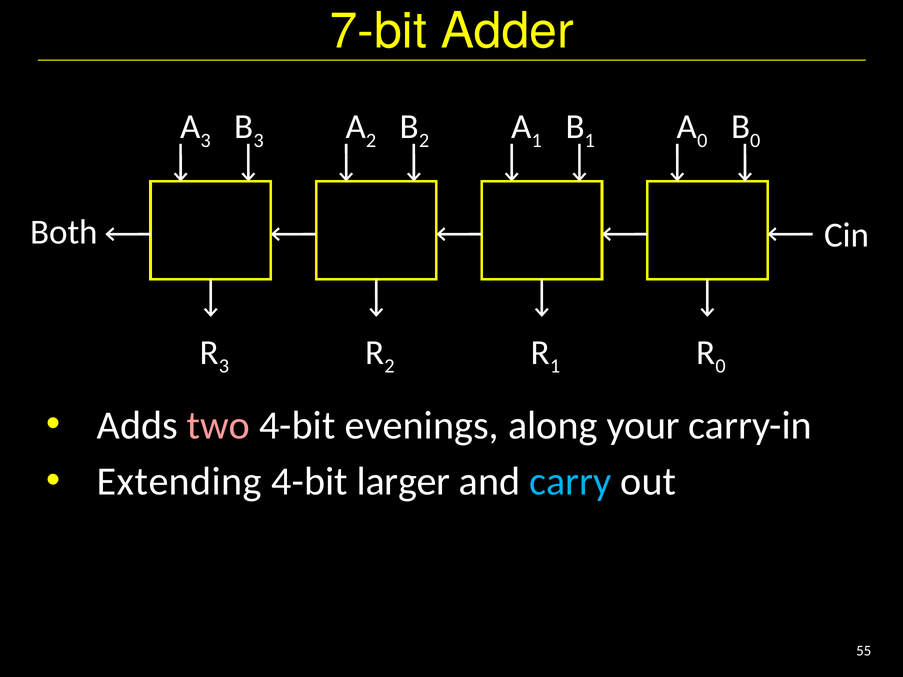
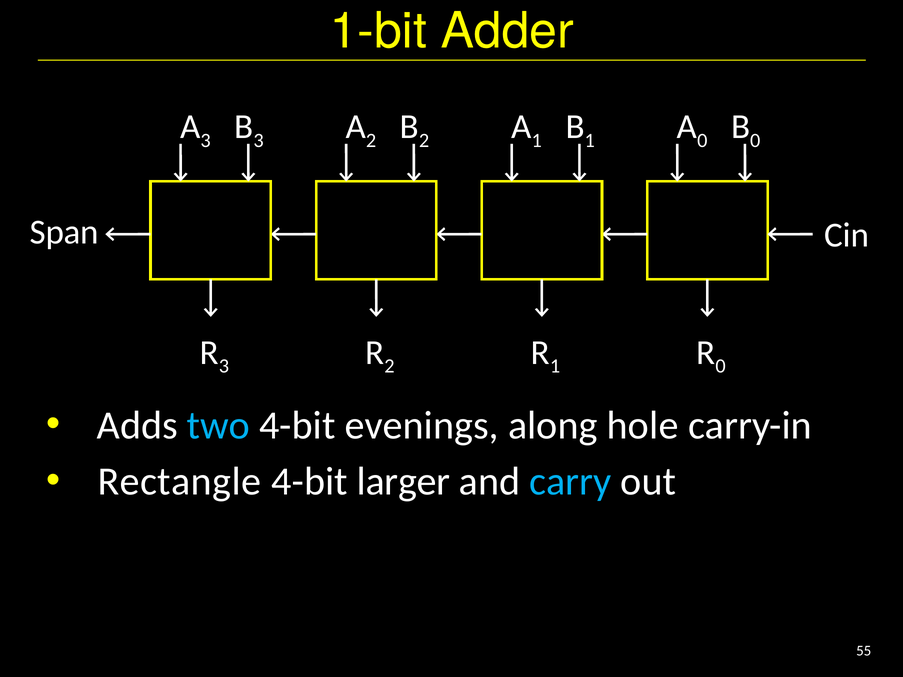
7-bit: 7-bit -> 1-bit (378, 31)
Both: Both -> Span (64, 232)
two colour: pink -> light blue (219, 425)
your: your -> hole (643, 425)
Extending: Extending -> Rectangle (179, 482)
